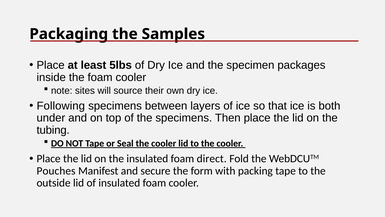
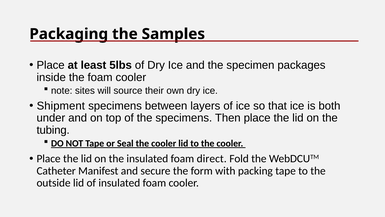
Following: Following -> Shipment (61, 106)
Pouches: Pouches -> Catheter (56, 171)
